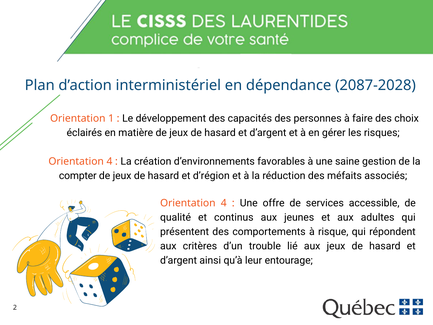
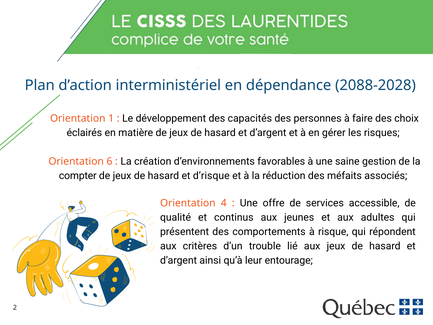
2087-2028: 2087-2028 -> 2088-2028 (375, 85)
4: 4 -> 6 (109, 161)
d’région: d’région -> d’risque (211, 176)
